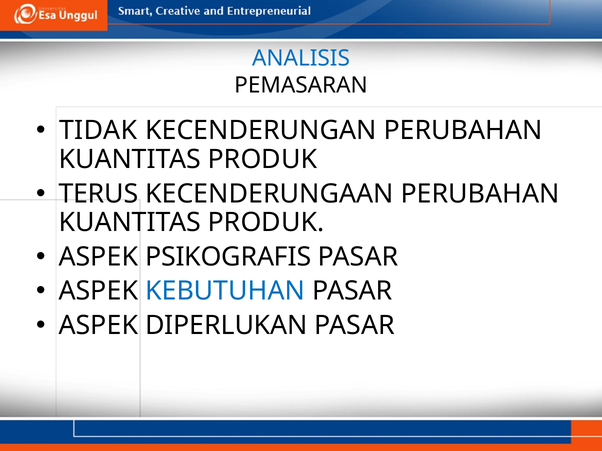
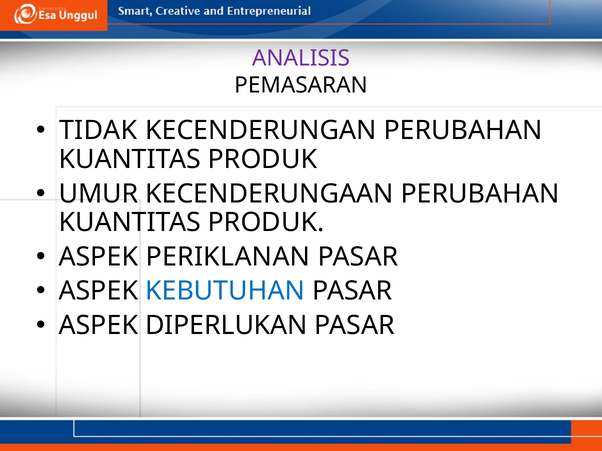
ANALISIS colour: blue -> purple (301, 58)
TERUS: TERUS -> UMUR (98, 194)
PSIKOGRAFIS: PSIKOGRAFIS -> PERIKLANAN (228, 257)
